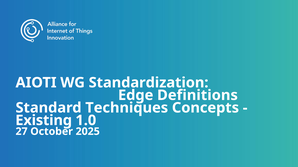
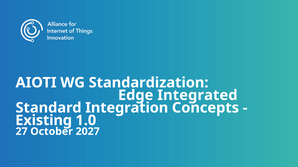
Definitions: Definitions -> Integrated (197, 96)
Techniques: Techniques -> Integration (127, 108)
2025: 2025 -> 2027 (88, 132)
